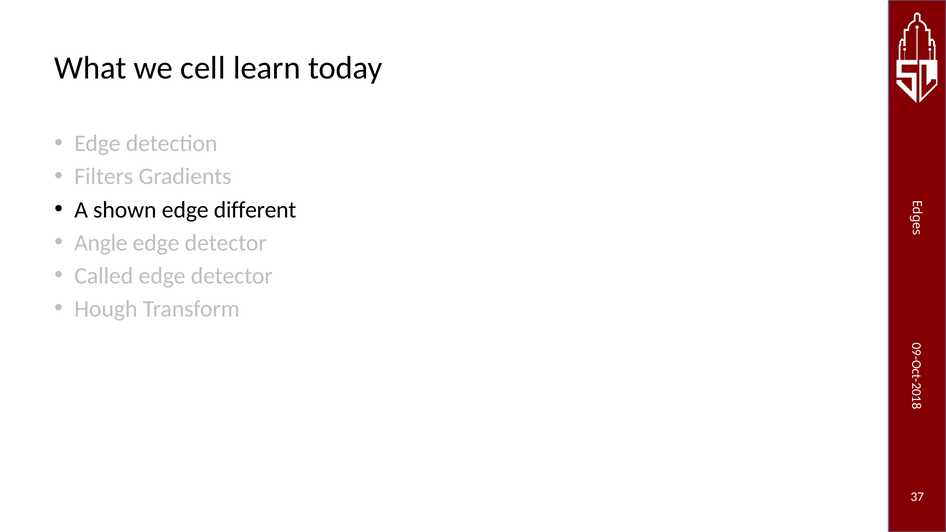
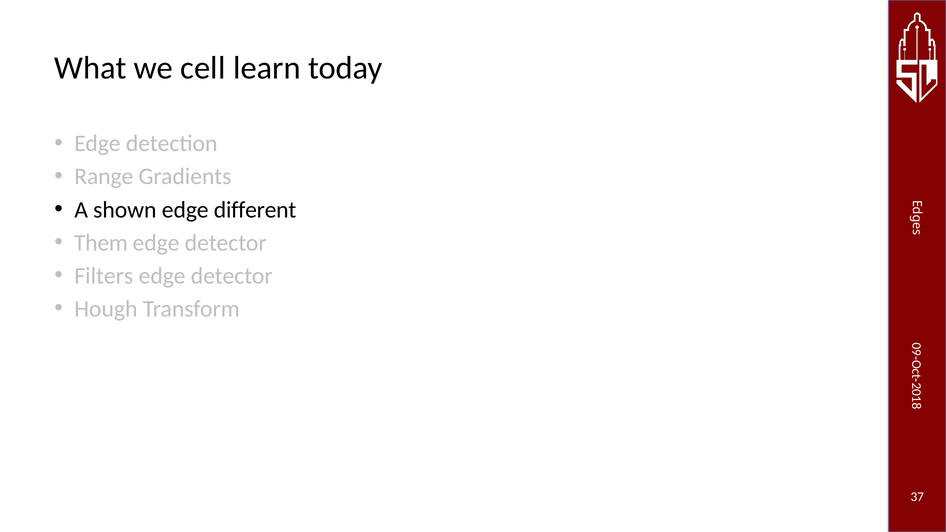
Filters: Filters -> Range (104, 177)
Angle: Angle -> Them (101, 243)
Called: Called -> Filters (104, 276)
